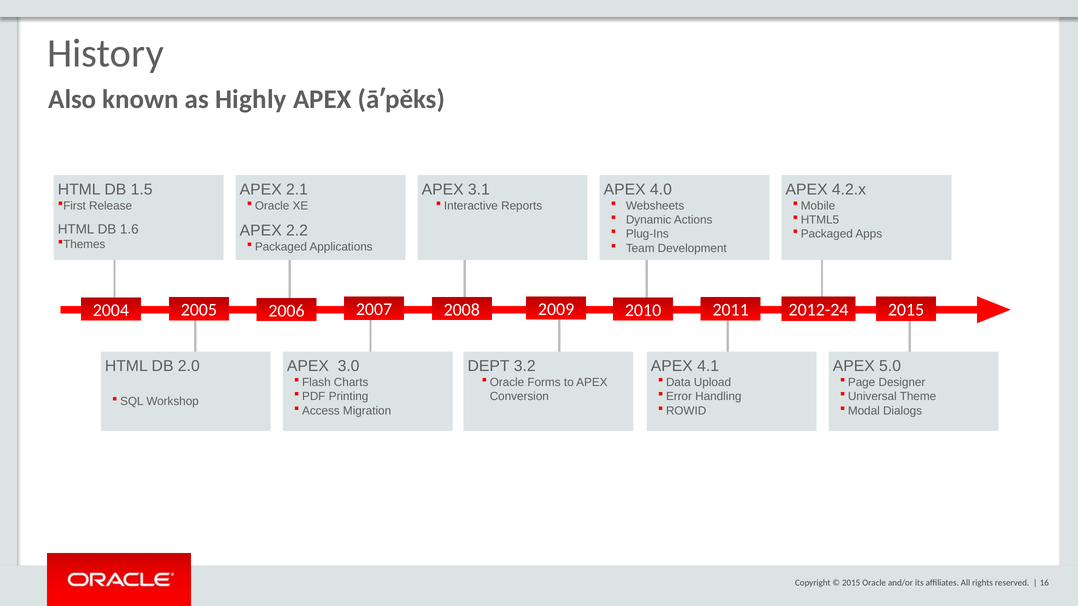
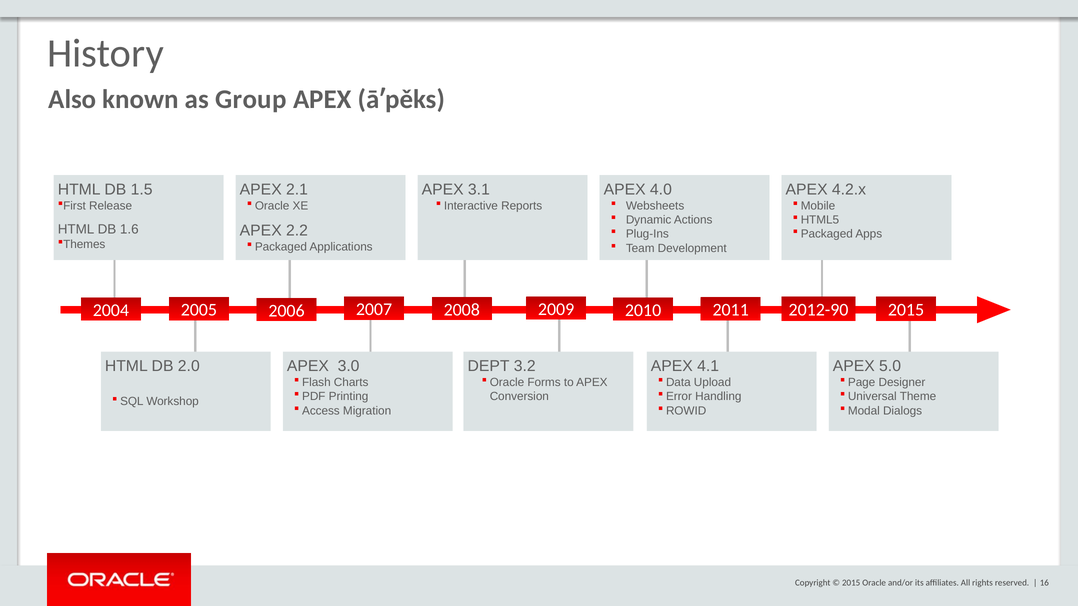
Highly: Highly -> Group (251, 99)
2012-24: 2012-24 -> 2012-90 (819, 310)
